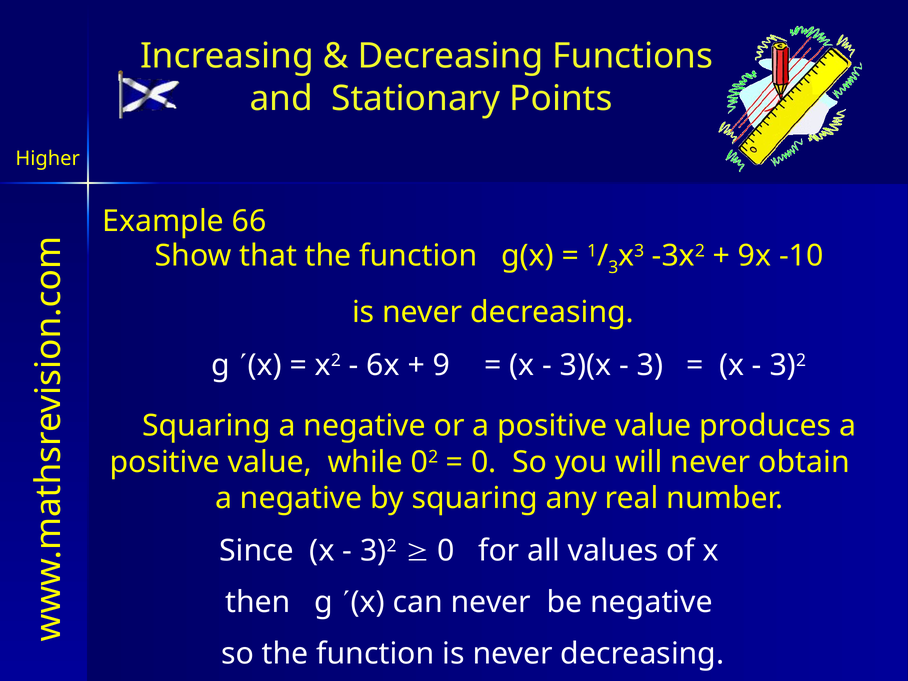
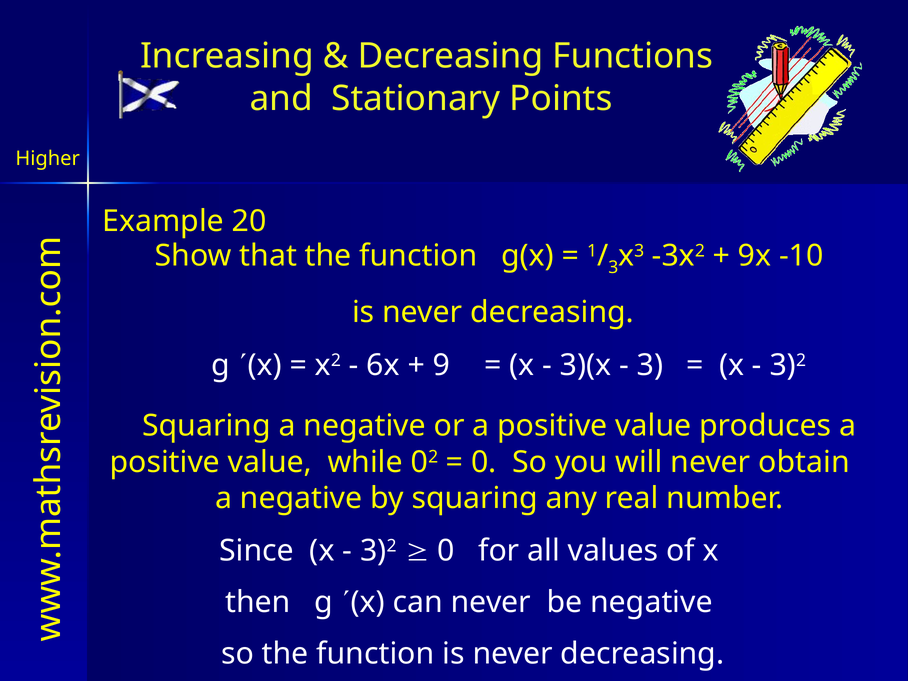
66: 66 -> 20 (249, 221)
